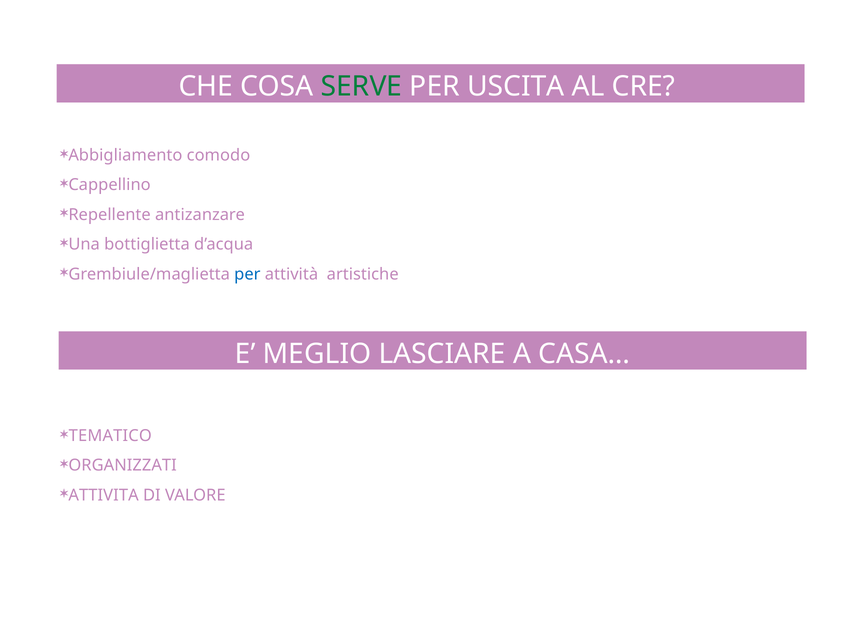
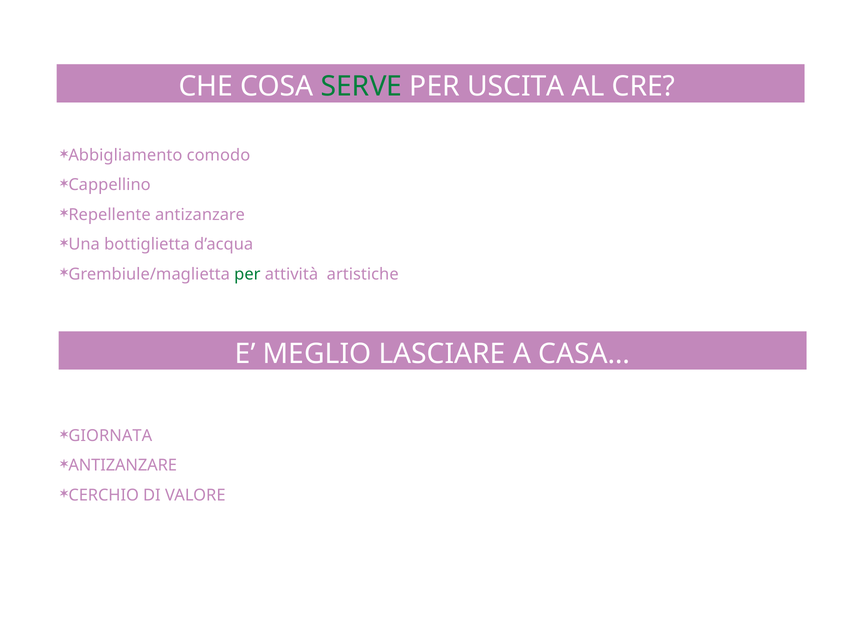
per colour: blue -> green (247, 274)
TEMATICO: TEMATICO -> GIORNATA (110, 436)
ORGANIZZATI: ORGANIZZATI -> ANTIZANZARE (123, 465)
ATTIVITA: ATTIVITA -> CERCHIO (104, 495)
